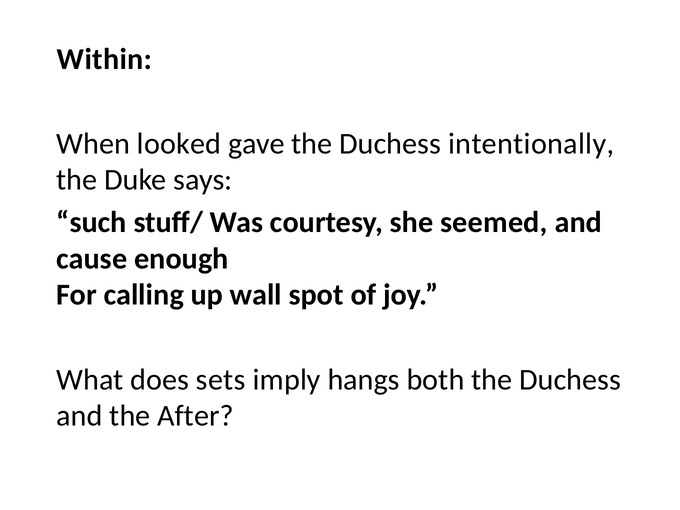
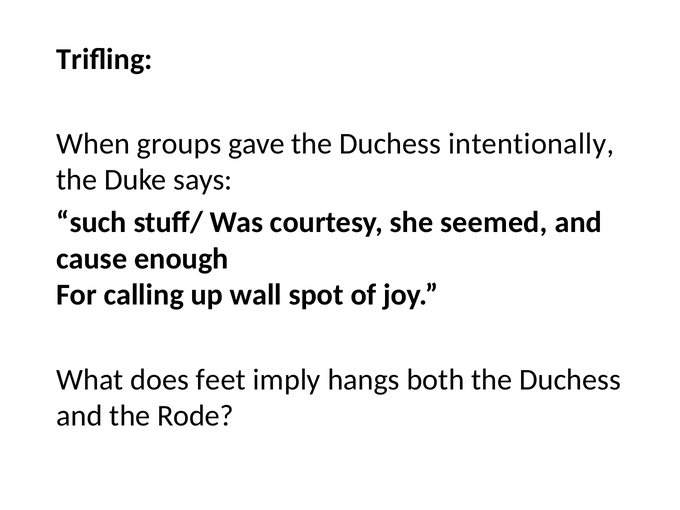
Within: Within -> Triﬂing (105, 59)
looked: looked -> groups (179, 144)
sets: sets -> feet (221, 380)
After: After -> Rode (196, 416)
